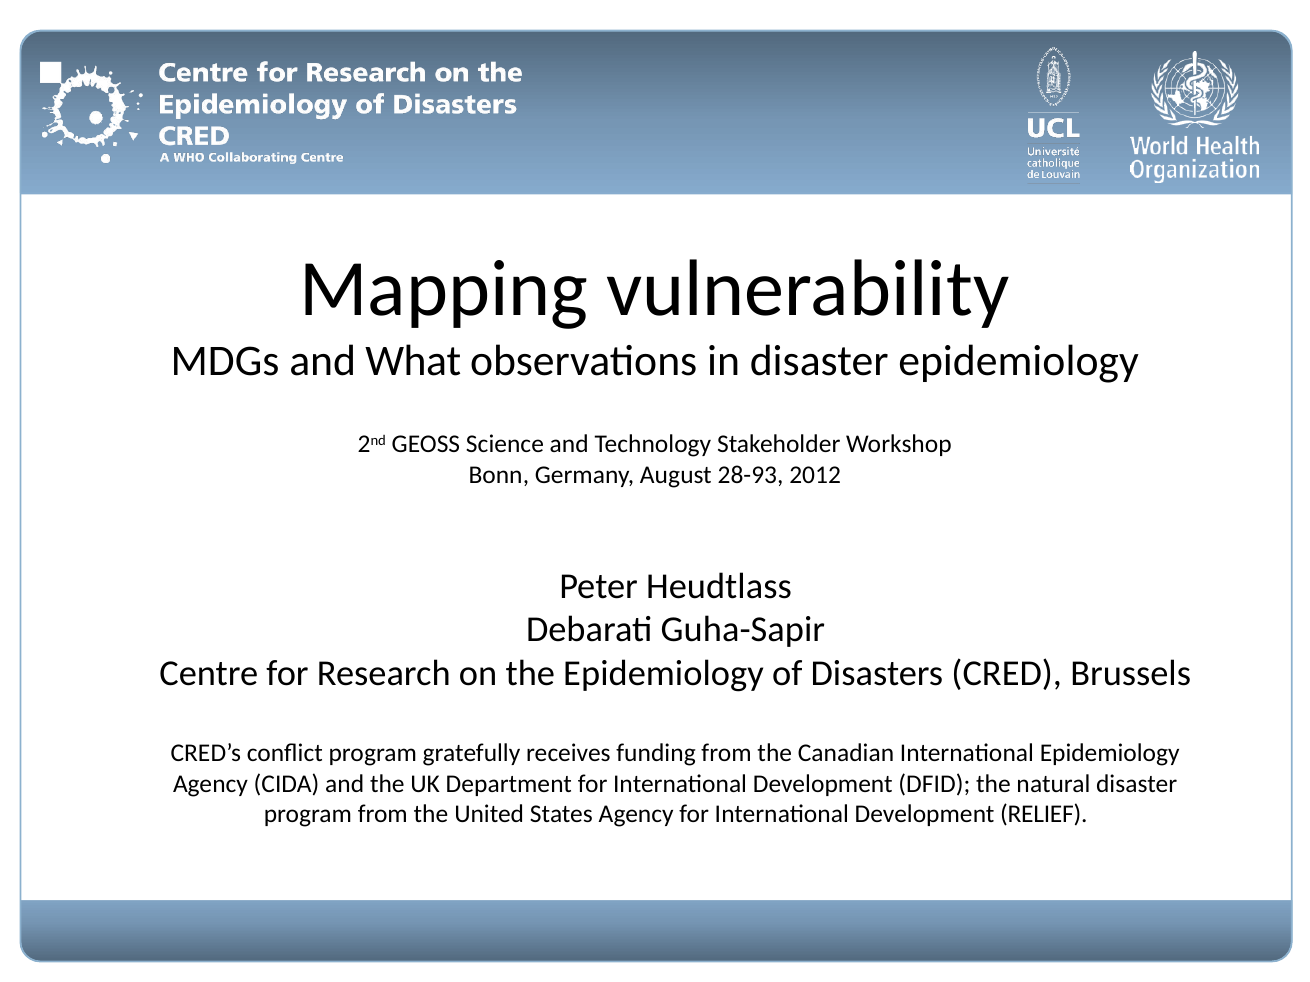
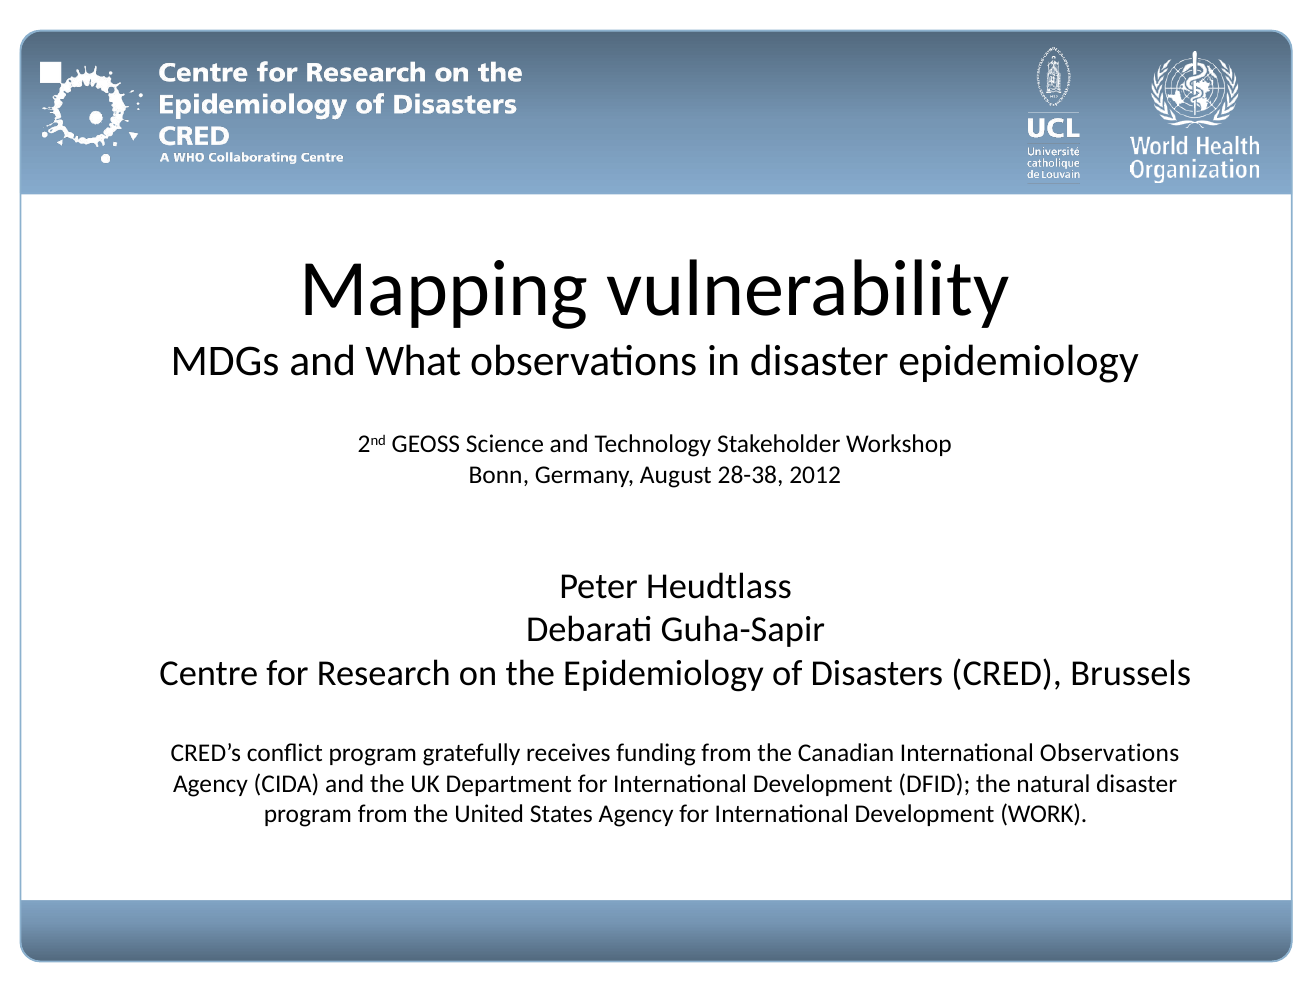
28-93: 28-93 -> 28-38 (751, 475)
International Epidemiology: Epidemiology -> Observations (1110, 754)
RELIEF: RELIEF -> WORK (1044, 815)
